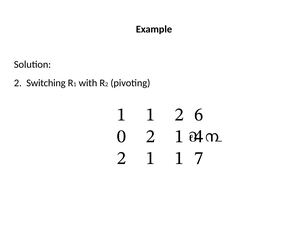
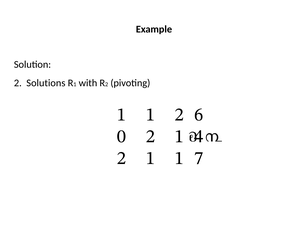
Switching: Switching -> Solutions (46, 83)
